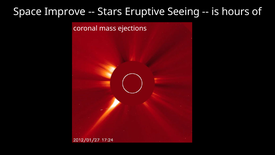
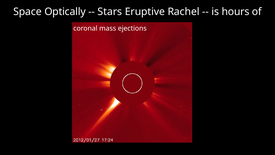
Improve: Improve -> Optically (65, 12)
Seeing: Seeing -> Rachel (184, 12)
